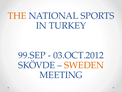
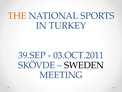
99.SEP: 99.SEP -> 39.SEP (32, 55)
03.OCT.2012: 03.OCT.2012 -> 03.OCT.2011 (78, 55)
SWEDEN colour: orange -> black (84, 65)
